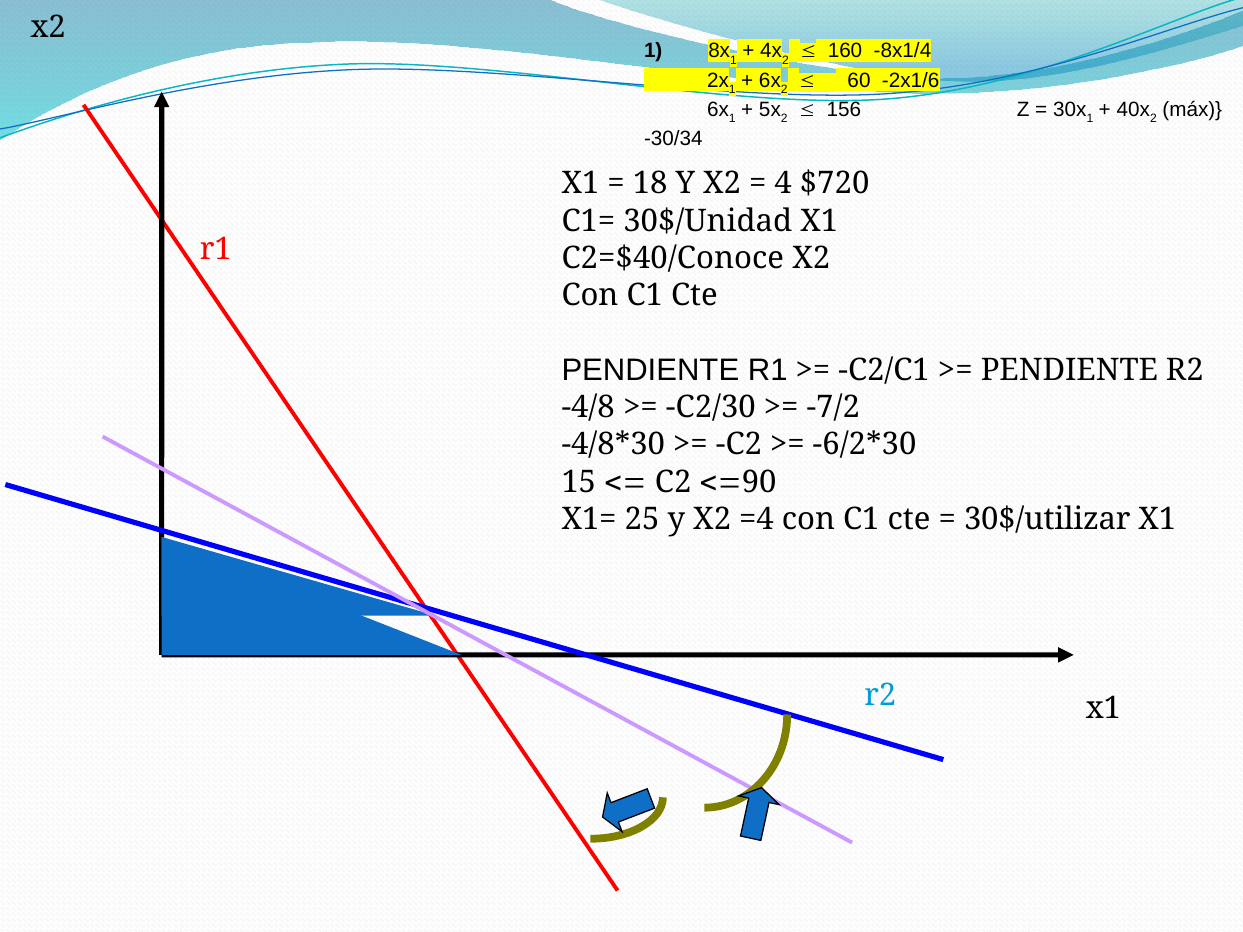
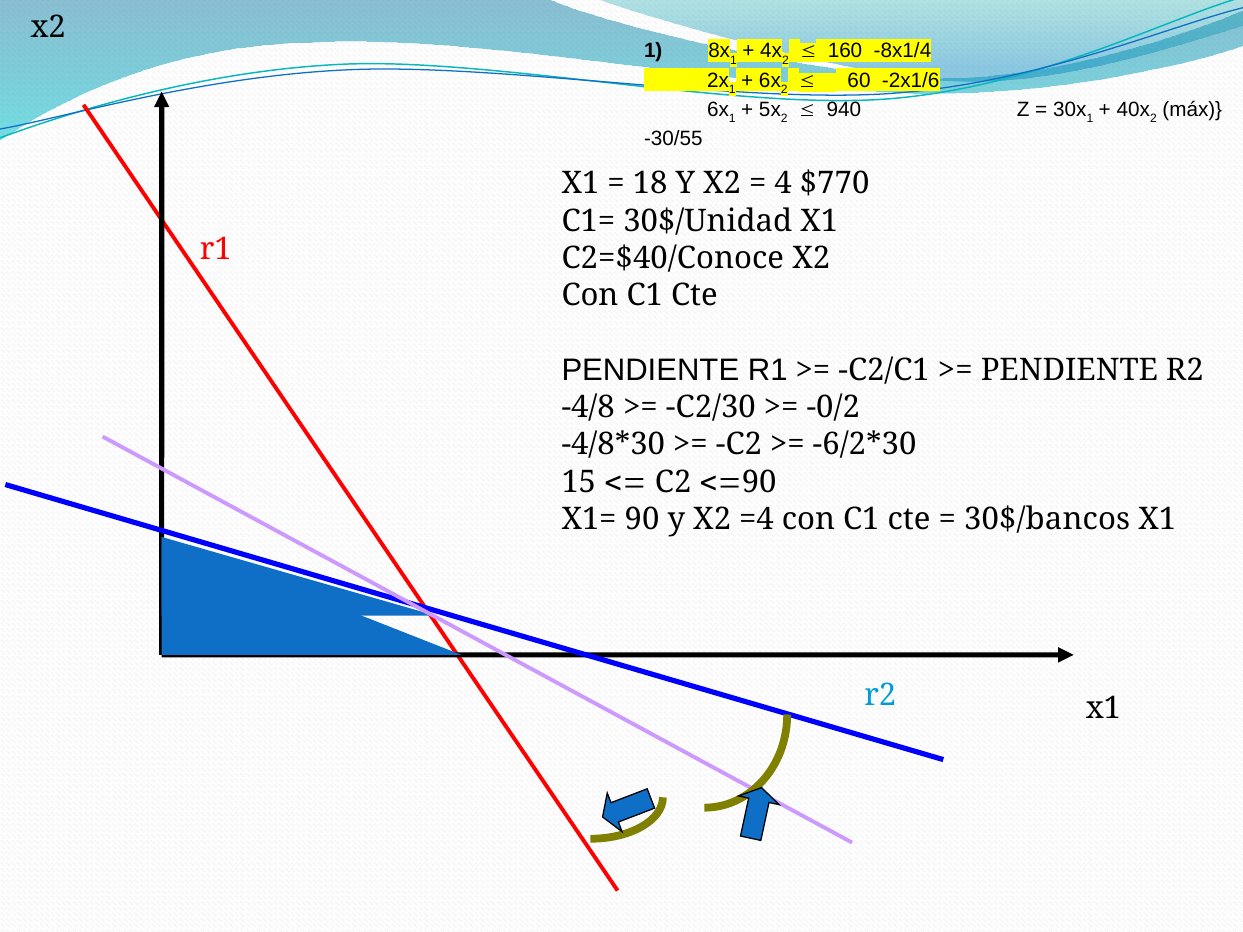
156: 156 -> 940 (844, 110)
-30/34: -30/34 -> -30/55 (673, 139)
$720: $720 -> $770 (835, 184)
-7/2: -7/2 -> -0/2 (833, 407)
25: 25 -> 90 (642, 519)
30$/utilizar: 30$/utilizar -> 30$/bancos (1047, 519)
